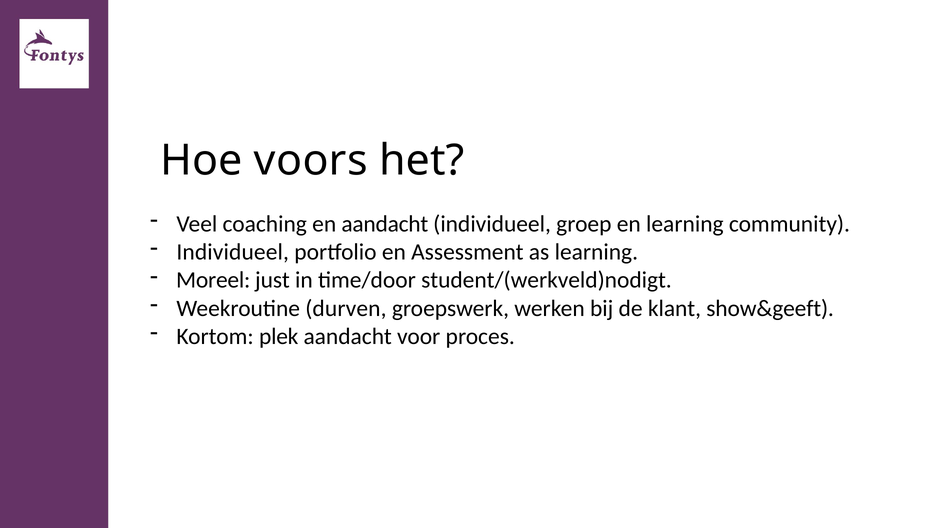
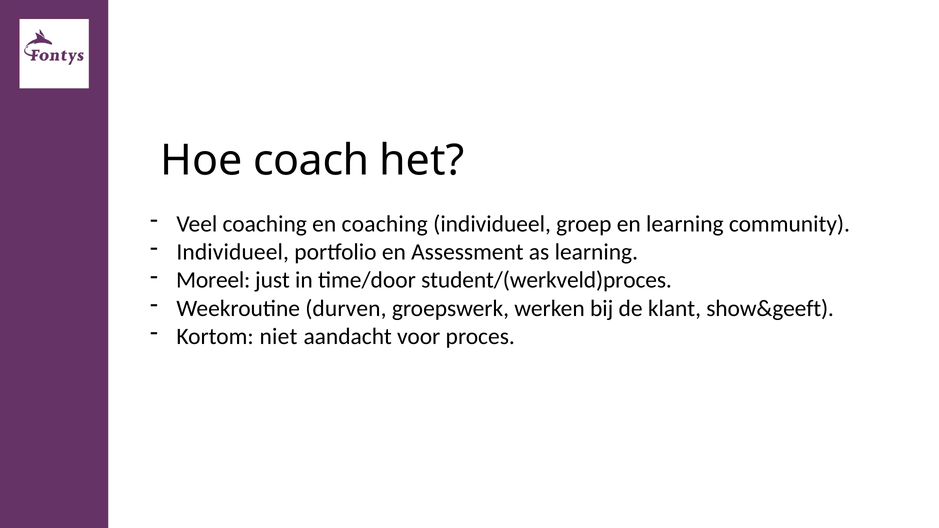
voors: voors -> coach (311, 160)
en aandacht: aandacht -> coaching (385, 224)
student/(werkveld)nodigt: student/(werkveld)nodigt -> student/(werkveld)proces (547, 280)
plek: plek -> niet (278, 337)
